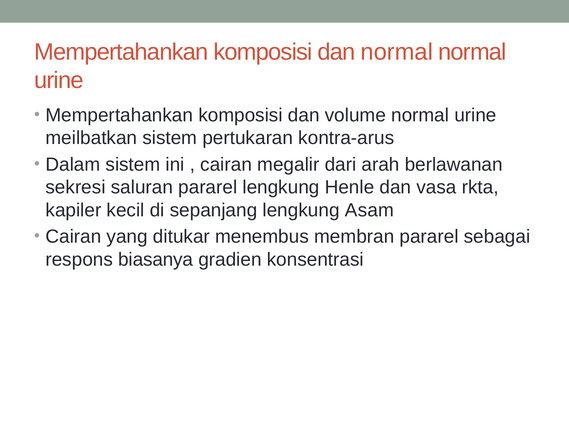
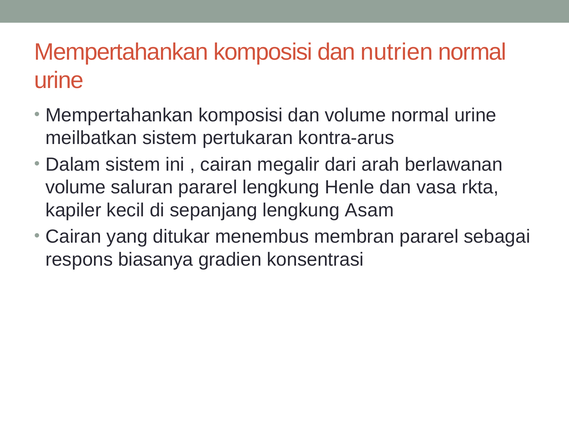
dan normal: normal -> nutrien (397, 52)
sekresi: sekresi -> volume (76, 187)
